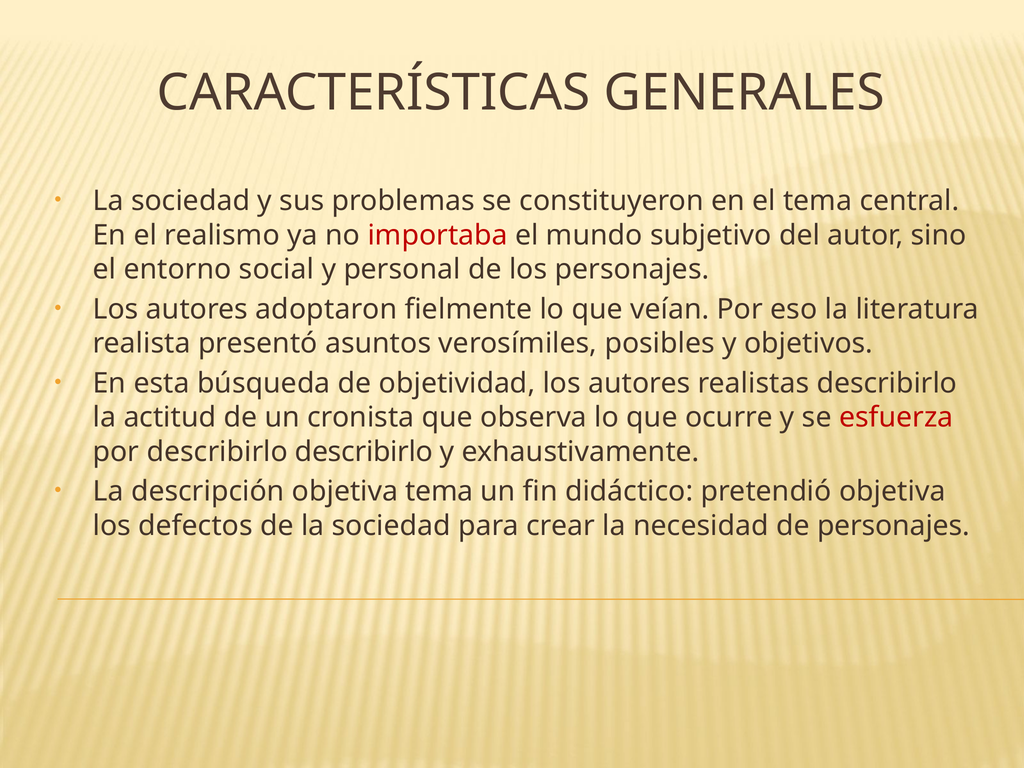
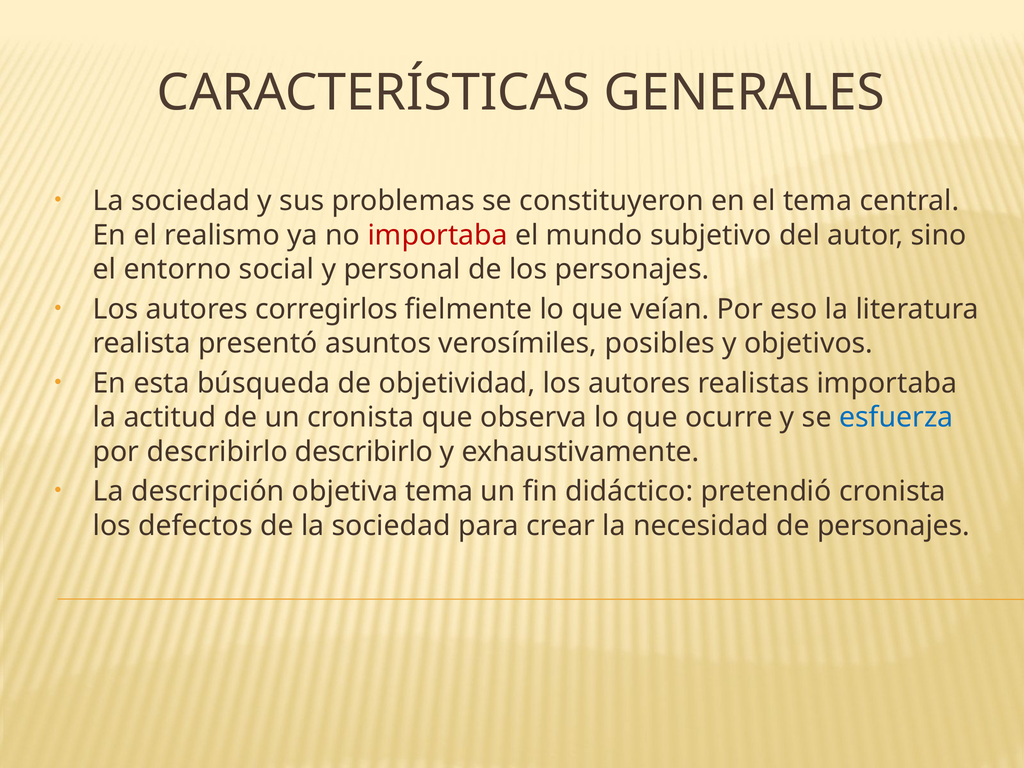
adoptaron: adoptaron -> corregirlos (327, 309)
realistas describirlo: describirlo -> importaba (887, 383)
esfuerza colour: red -> blue (896, 417)
pretendió objetiva: objetiva -> cronista (892, 492)
